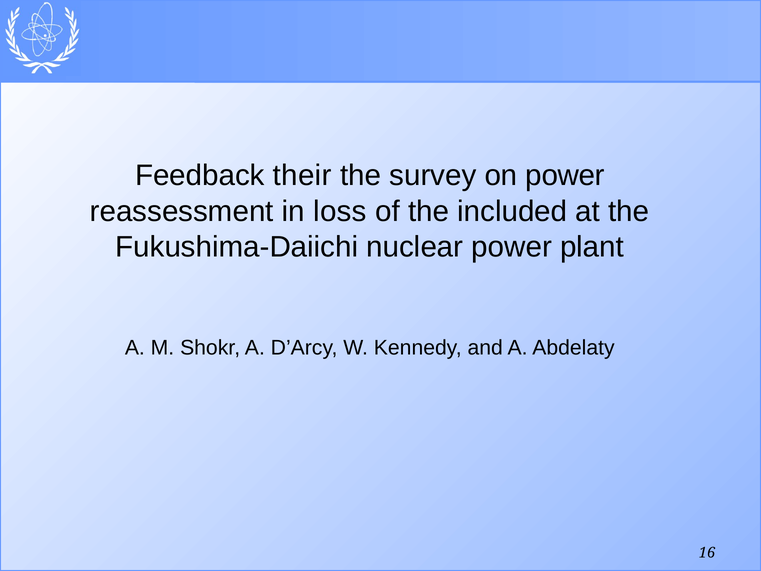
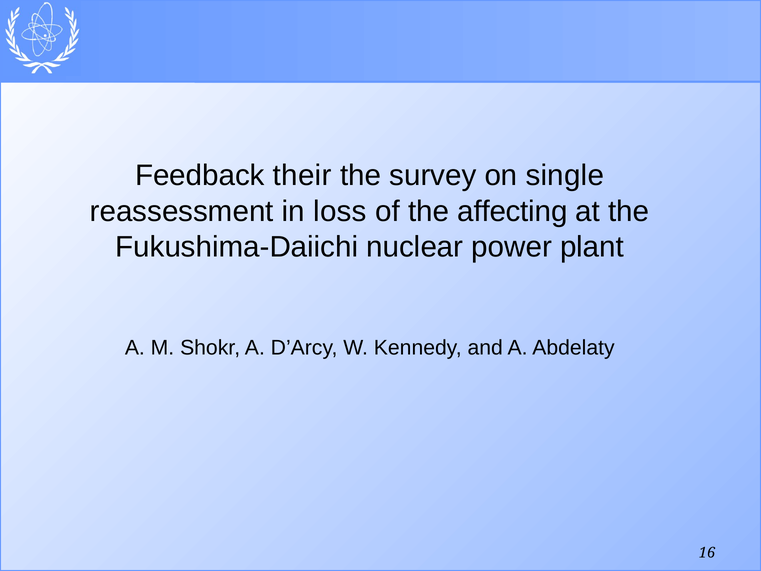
on power: power -> single (565, 176)
included: included -> affecting (512, 211)
